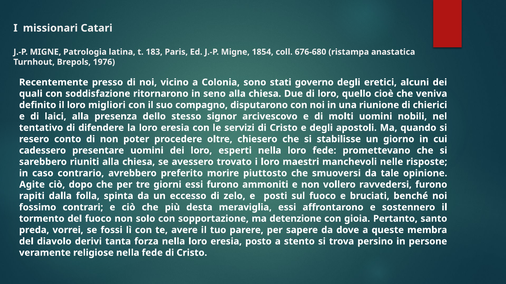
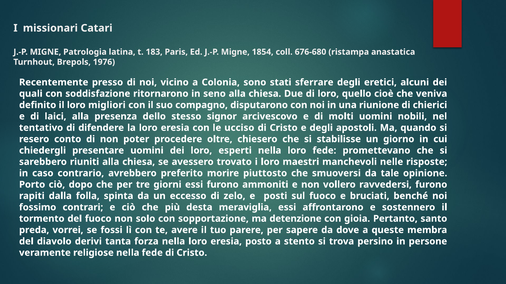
governo: governo -> sferrare (314, 82)
servizi: servizi -> ucciso (239, 128)
cadessero: cadessero -> chiedergli (43, 151)
Agite: Agite -> Porto (32, 185)
